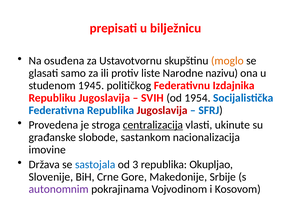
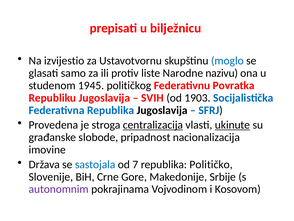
osuđena: osuđena -> izvijestio (64, 61)
moglo colour: orange -> blue (227, 61)
Izdajnika: Izdajnika -> Povratka (234, 85)
1954: 1954 -> 1903 (198, 98)
Jugoslavija colour: red -> black (162, 110)
ukinute underline: none -> present (232, 125)
sastankom: sastankom -> pripadnost (146, 137)
3: 3 -> 7 (135, 164)
Okupljao: Okupljao -> Političko (211, 164)
